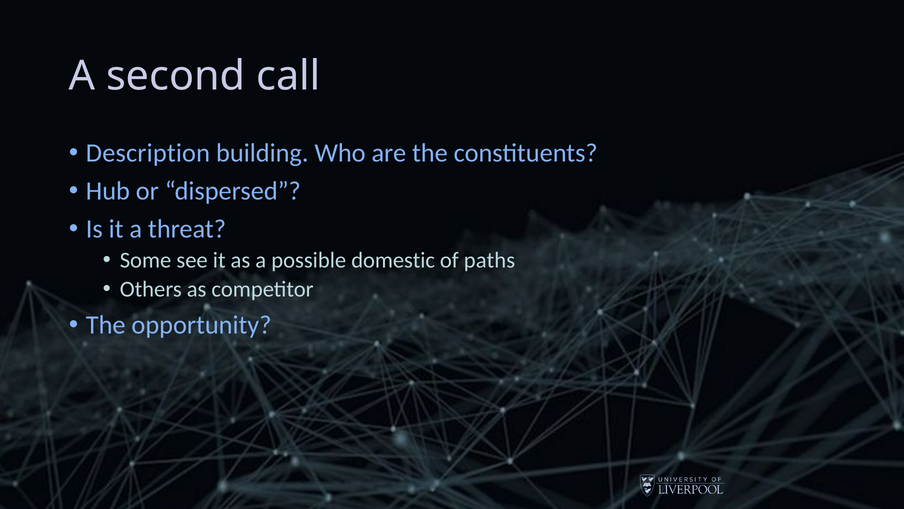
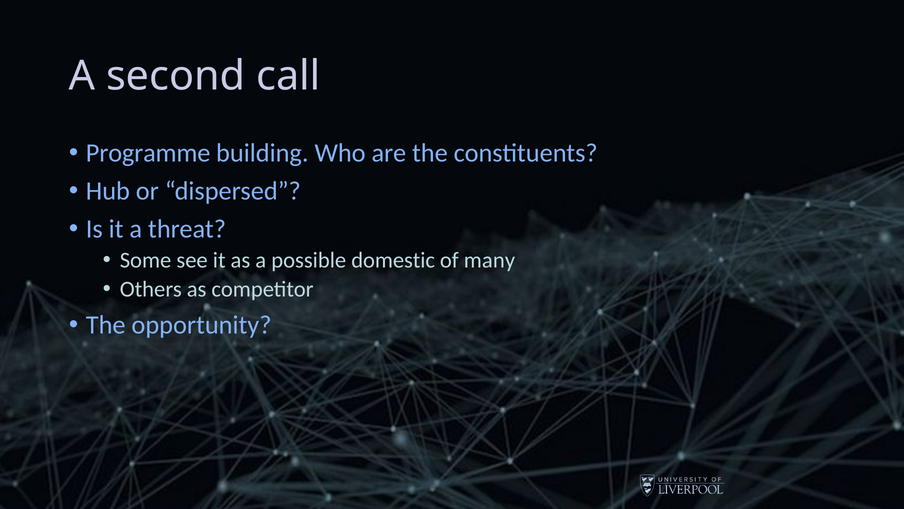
Description: Description -> Programme (148, 153)
paths: paths -> many (489, 260)
